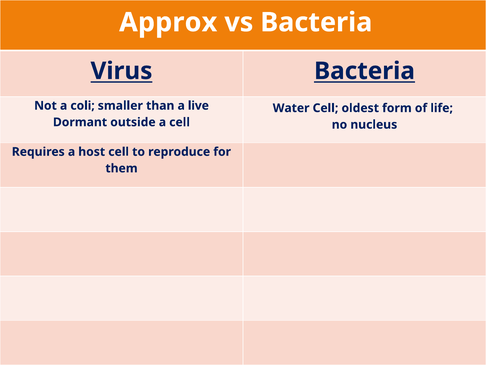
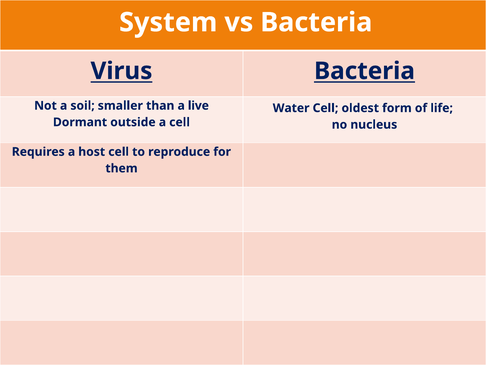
Approx: Approx -> System (168, 22)
coli: coli -> soil (83, 106)
